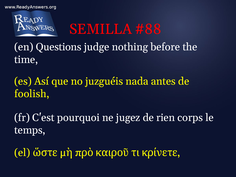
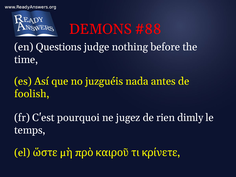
SEMILLA: SEMILLA -> DEMONS (101, 29)
corps: corps -> dimly (190, 118)
